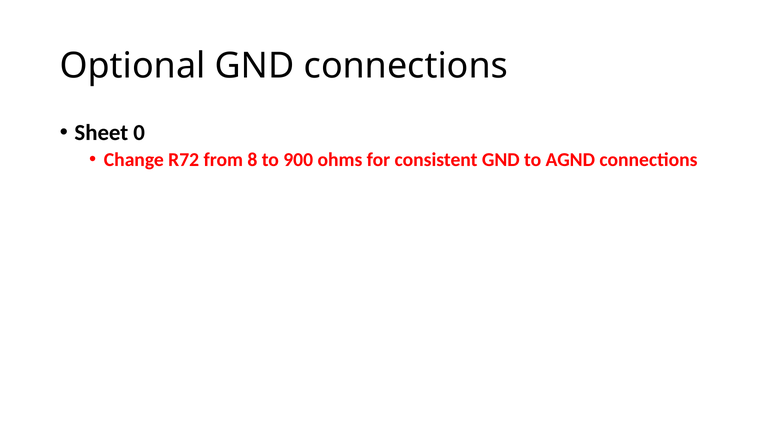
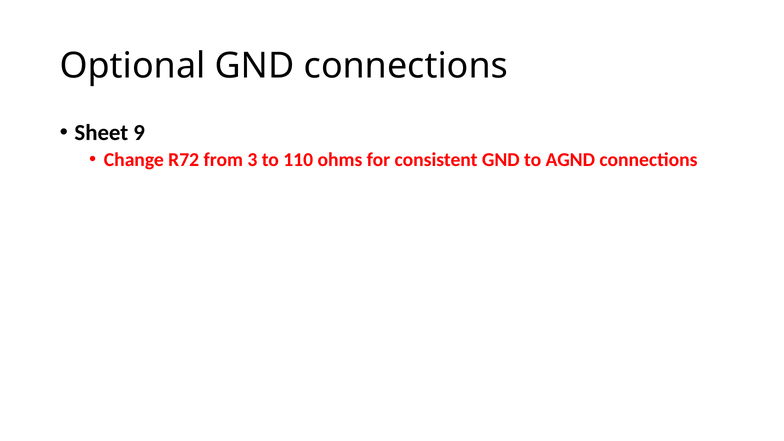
0: 0 -> 9 (139, 133)
8: 8 -> 3 (252, 160)
900: 900 -> 110 (298, 160)
